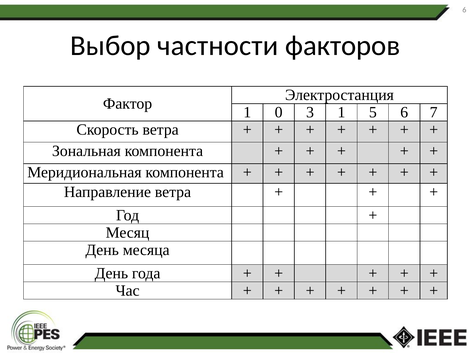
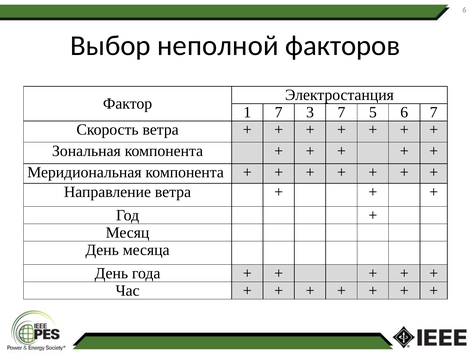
частности: частности -> неполной (218, 46)
1 0: 0 -> 7 (279, 113)
3 1: 1 -> 7 (341, 113)
